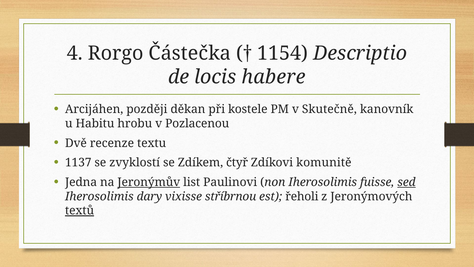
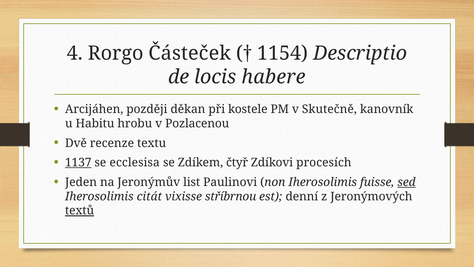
Částečka: Částečka -> Částeček (190, 53)
1137 underline: none -> present (78, 162)
zvyklostí: zvyklostí -> ecclesisa (135, 162)
komunitě: komunitě -> procesích (324, 162)
Jedna: Jedna -> Jeden (81, 182)
Jeronýmův underline: present -> none (149, 182)
dary: dary -> citát (149, 196)
řeholi: řeholi -> denní (302, 196)
